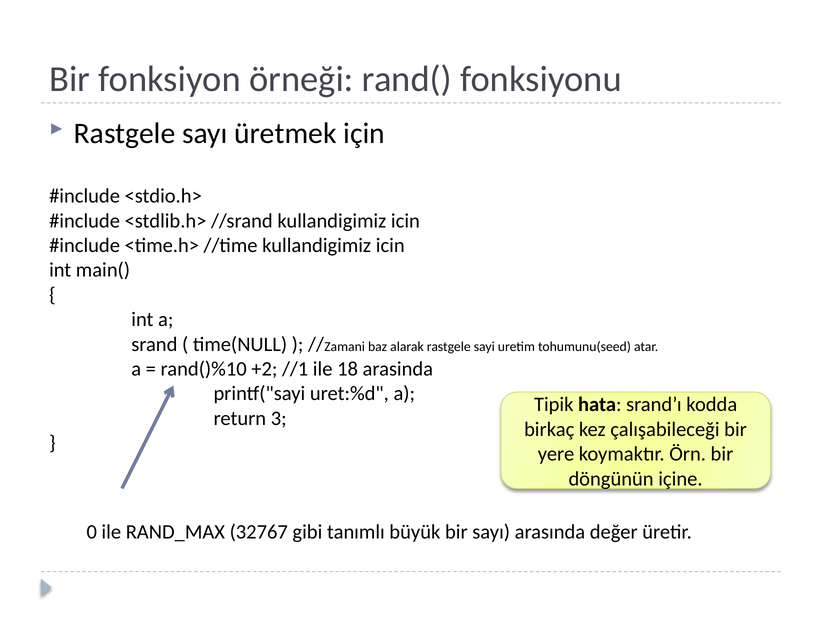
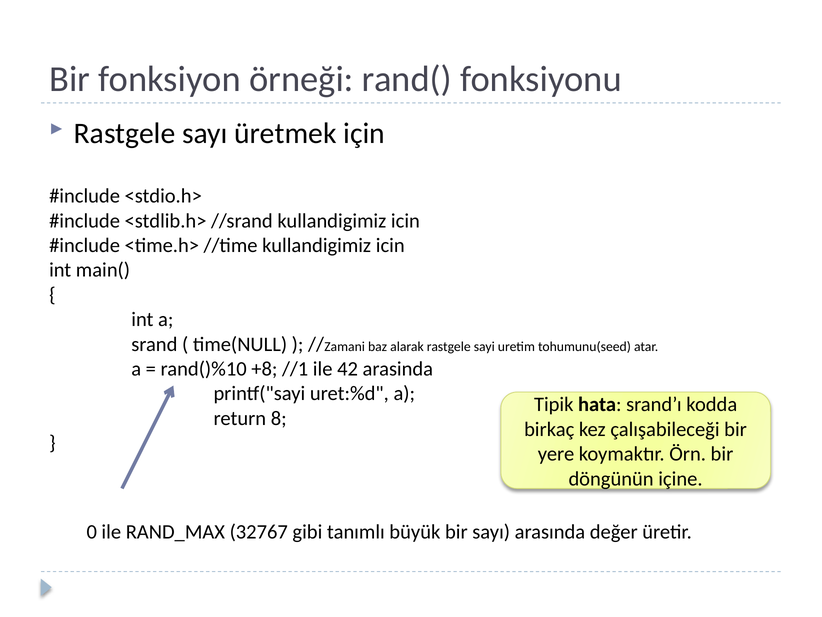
+2: +2 -> +8 (264, 369)
18: 18 -> 42 (348, 369)
3: 3 -> 8 (279, 418)
